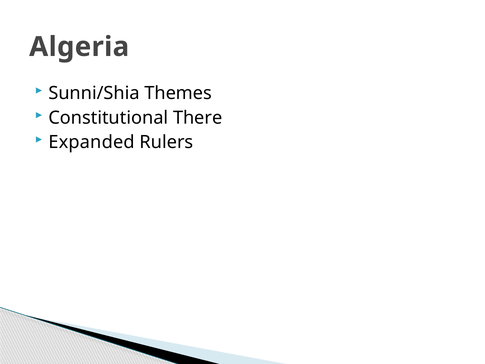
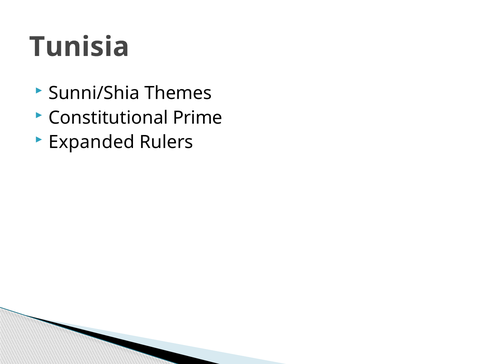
Algeria: Algeria -> Tunisia (79, 47)
There: There -> Prime (198, 118)
